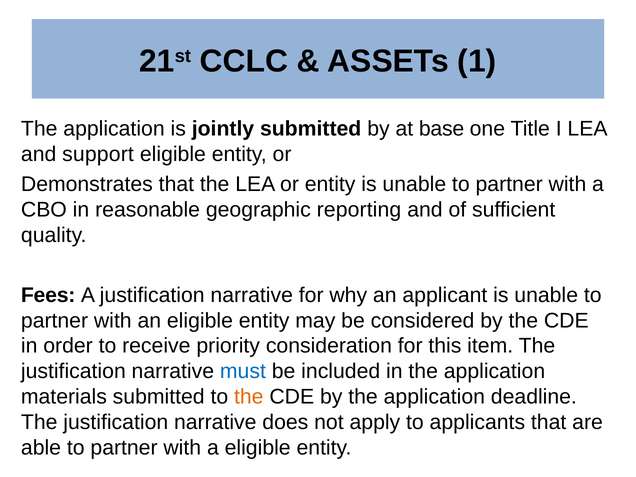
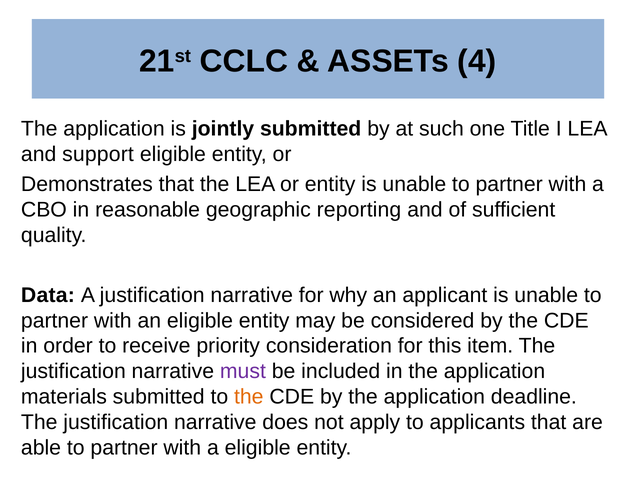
1: 1 -> 4 (477, 61)
base: base -> such (441, 129)
Fees: Fees -> Data (48, 295)
must colour: blue -> purple (243, 371)
